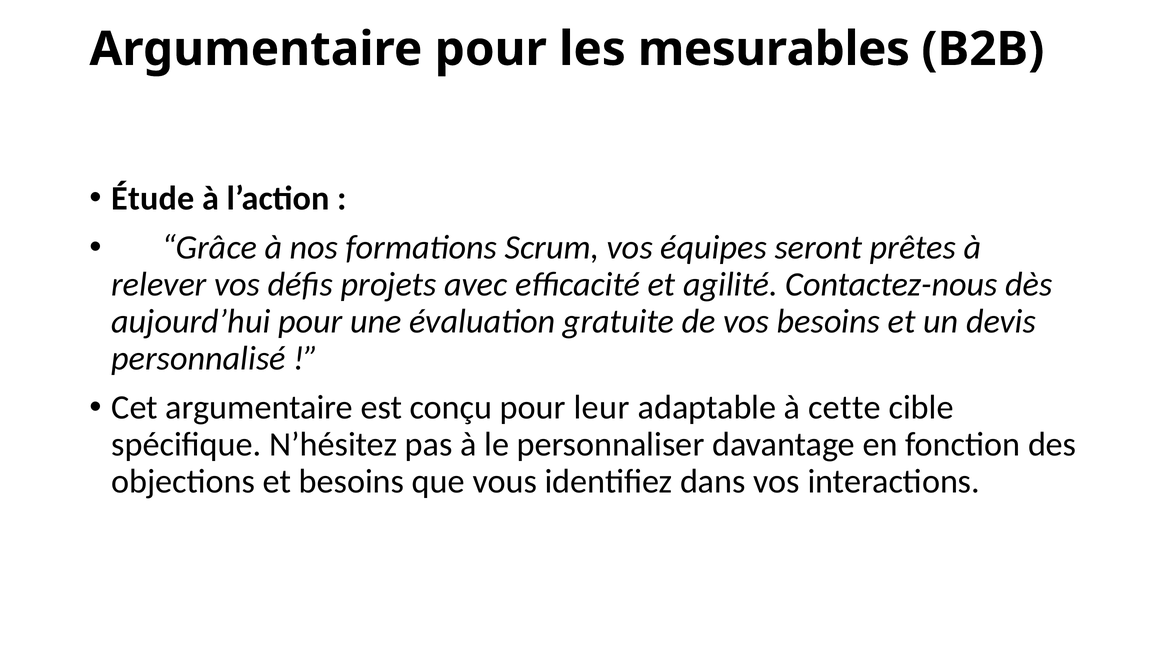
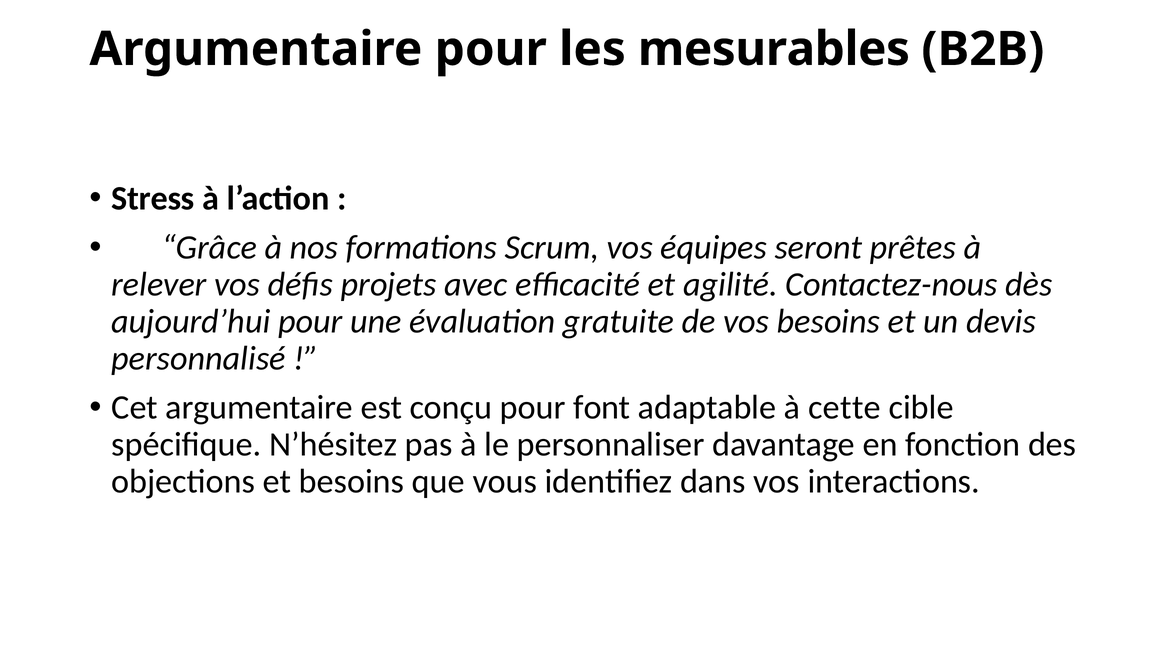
Étude: Étude -> Stress (153, 198)
leur: leur -> font (602, 408)
